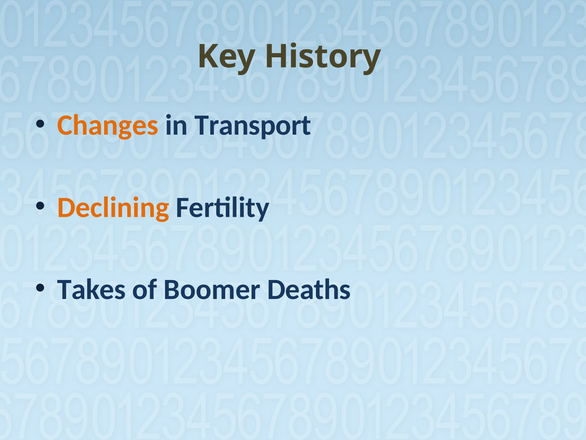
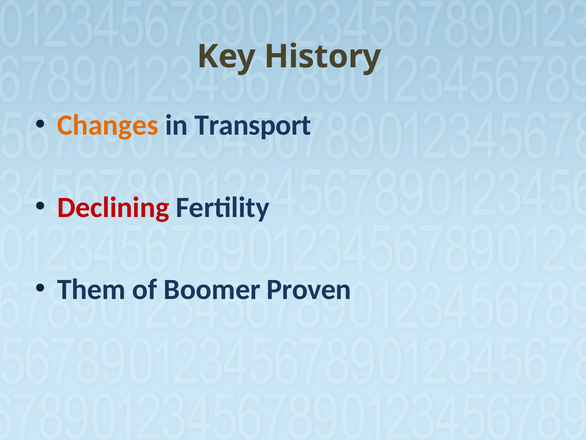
Declining colour: orange -> red (113, 207)
Takes: Takes -> Them (91, 289)
Deaths: Deaths -> Proven (309, 289)
